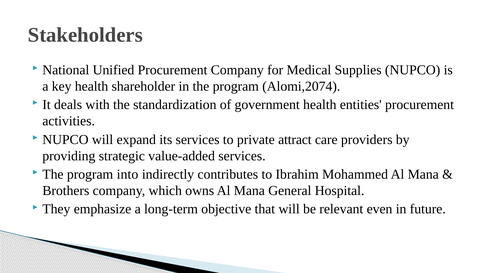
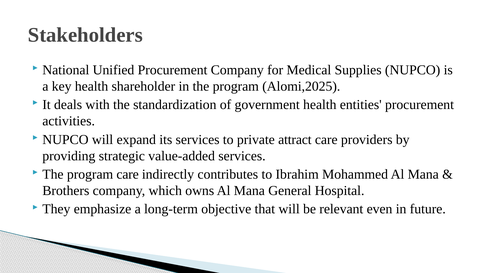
Alomi,2074: Alomi,2074 -> Alomi,2025 (301, 86)
program into: into -> care (128, 174)
